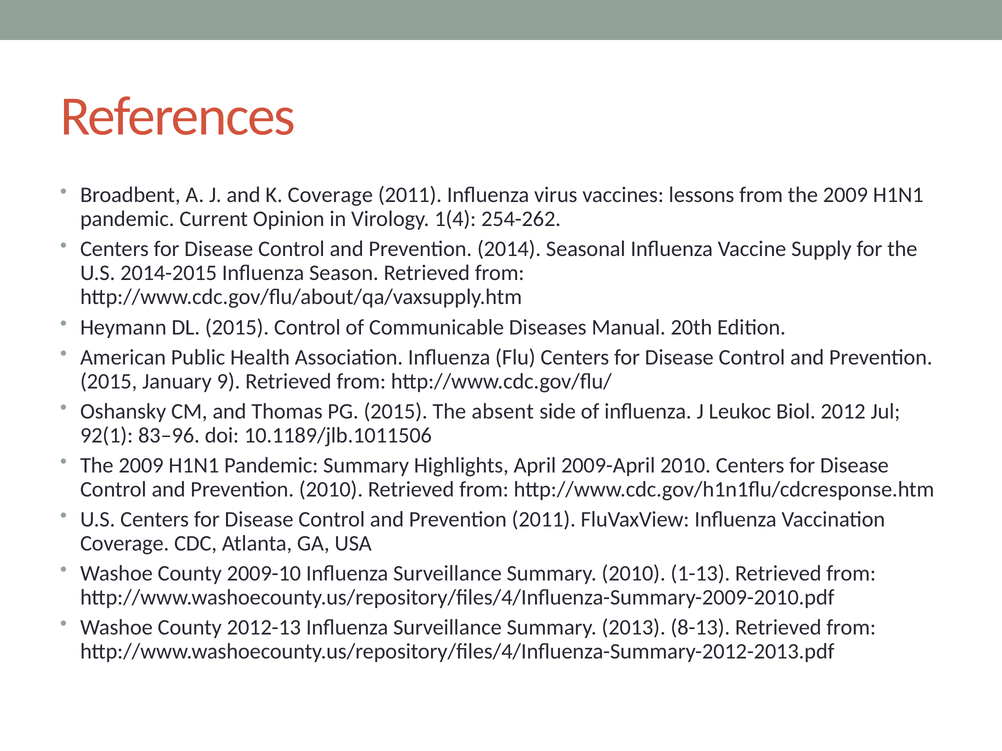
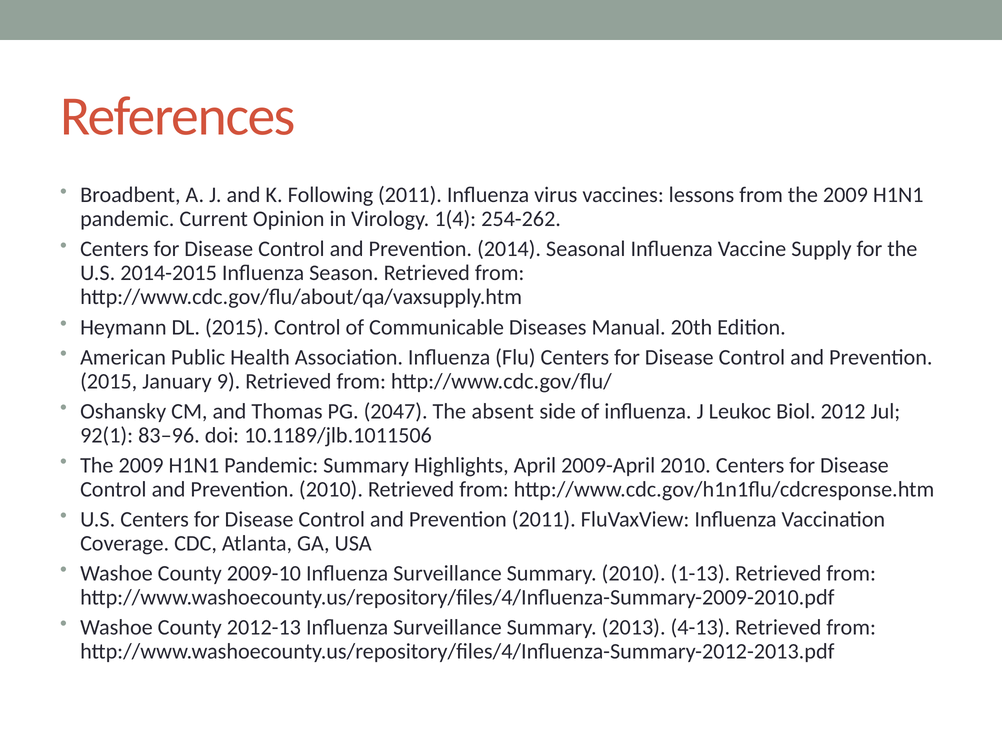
K Coverage: Coverage -> Following (330, 195)
PG 2015: 2015 -> 2047 (396, 411)
8-13: 8-13 -> 4-13 (700, 628)
